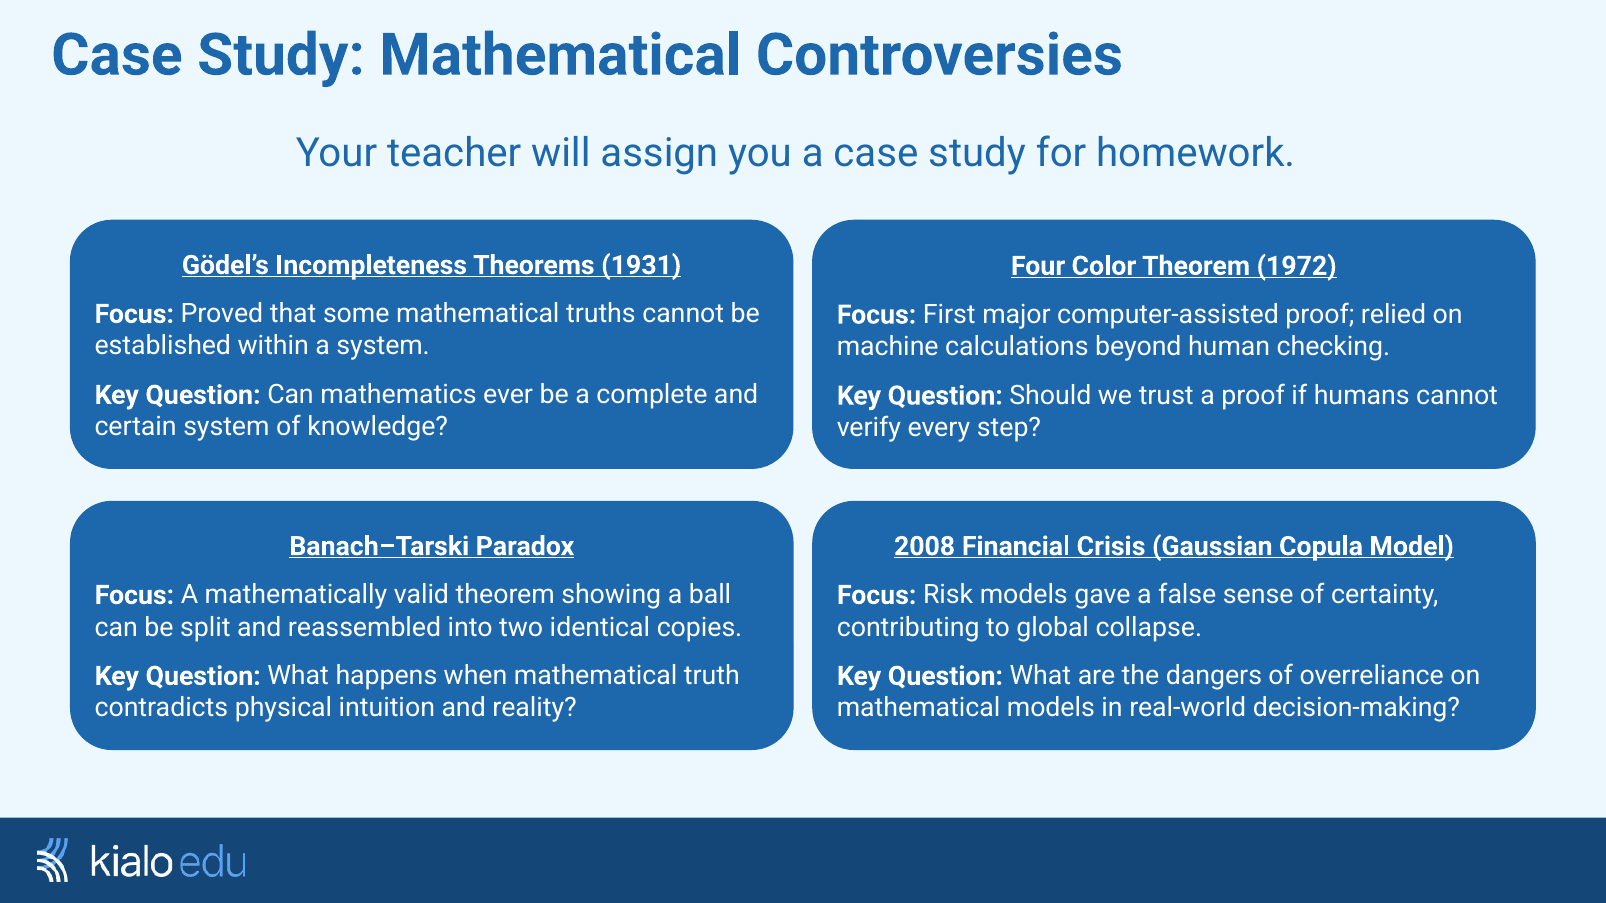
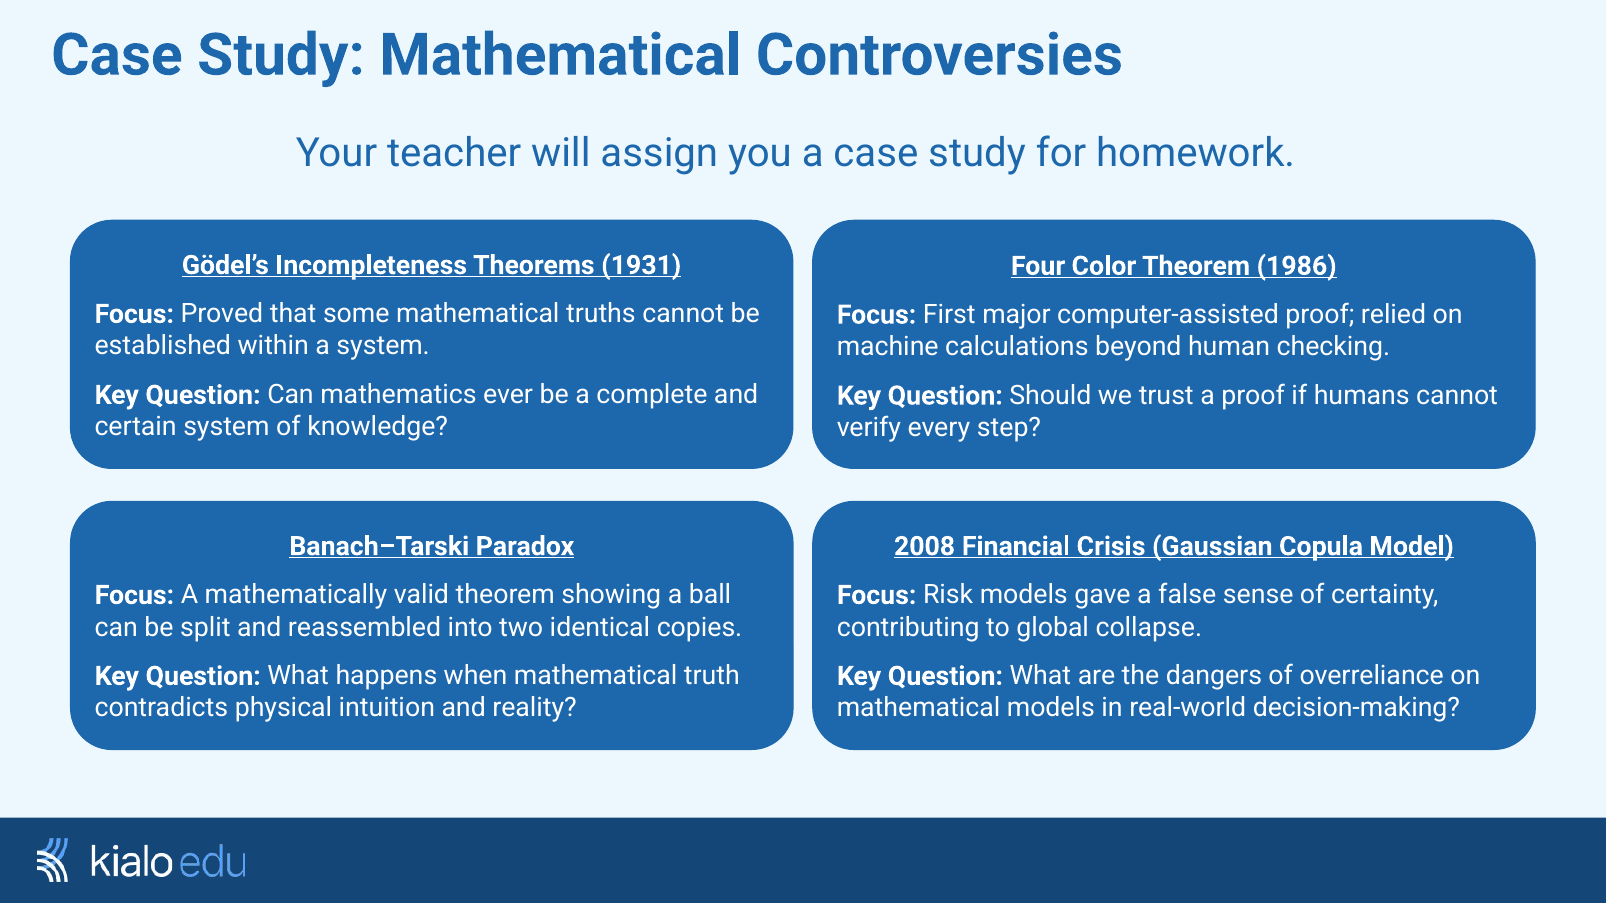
1972: 1972 -> 1986 (1297, 266)
